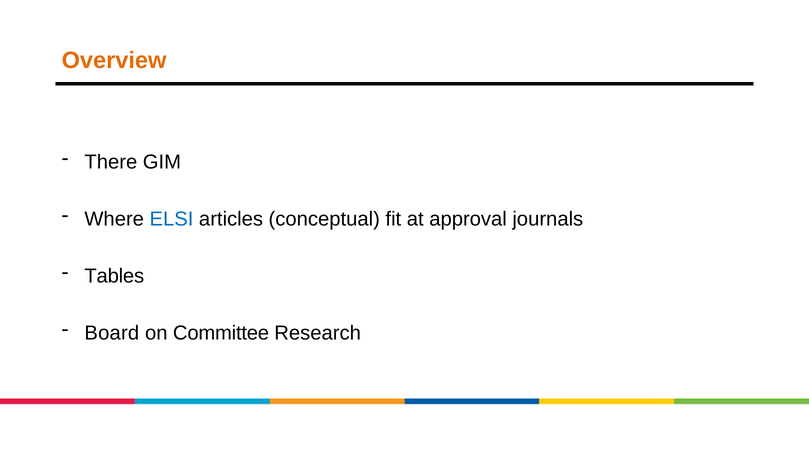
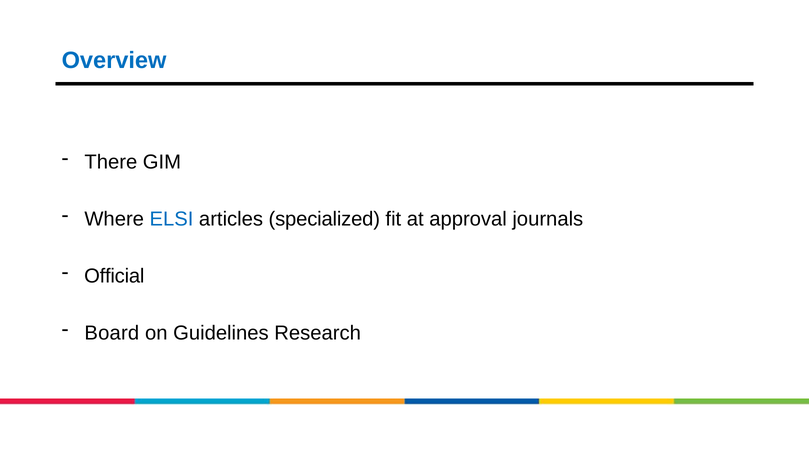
Overview colour: orange -> blue (114, 61)
conceptual: conceptual -> specialized (324, 219)
Tables: Tables -> Official (114, 276)
Committee: Committee -> Guidelines (221, 333)
